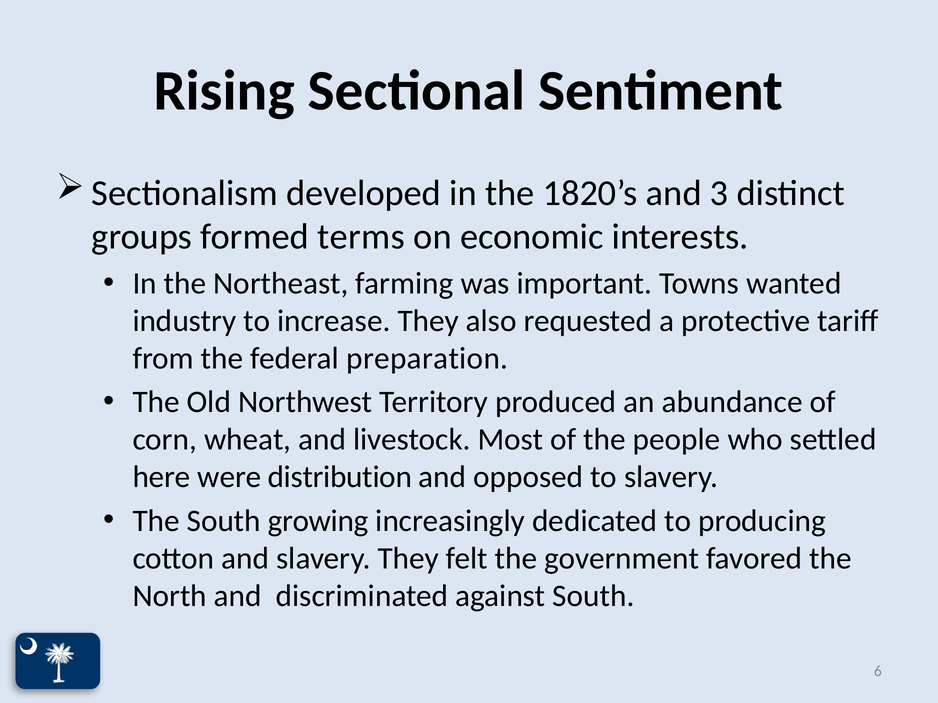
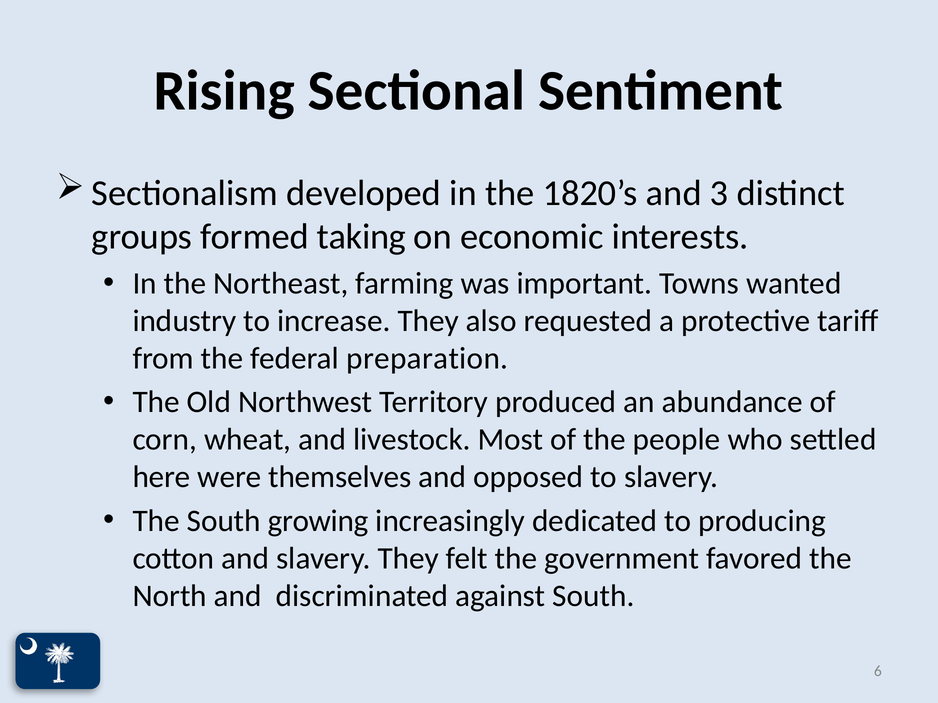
terms: terms -> taking (361, 237)
distribution: distribution -> themselves (340, 477)
